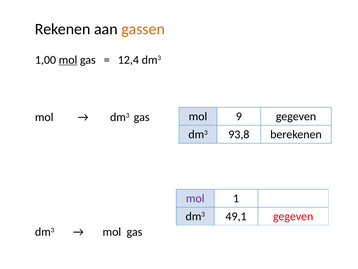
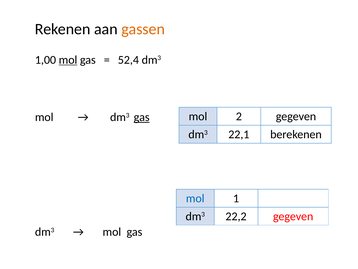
12,4: 12,4 -> 52,4 (128, 60)
9: 9 -> 2 (239, 116)
gas underline: none -> present (142, 117)
93,8: 93,8 -> 22,1 (239, 134)
mol colour: purple -> blue (195, 198)
49,1: 49,1 -> 22,2 (236, 216)
